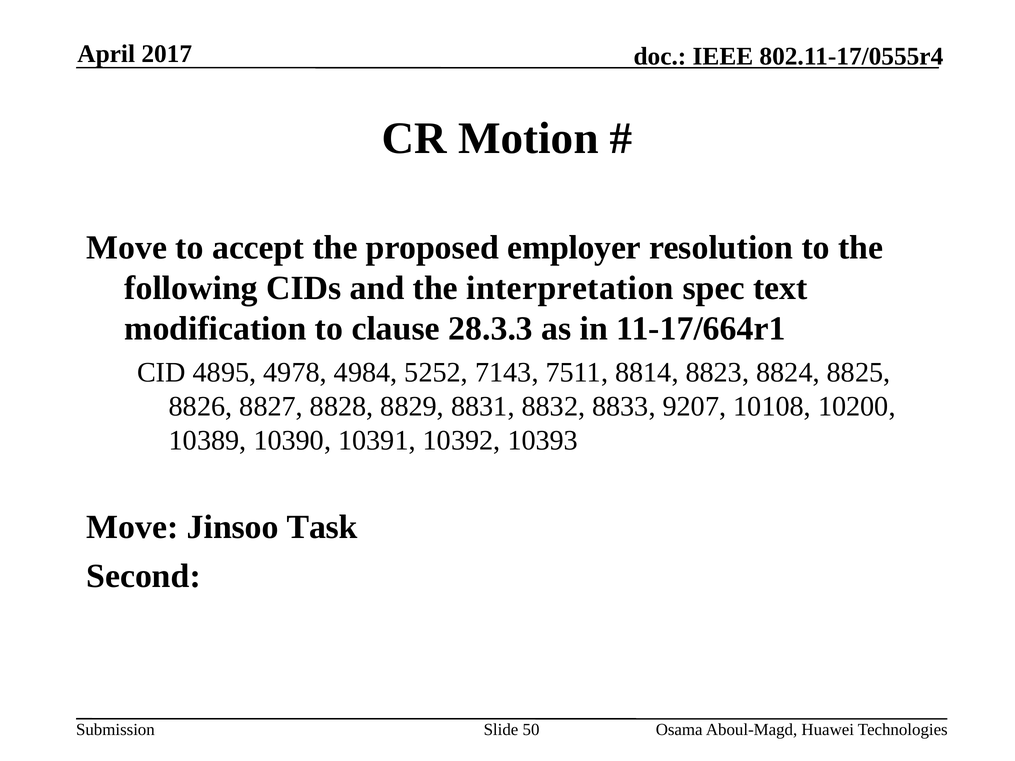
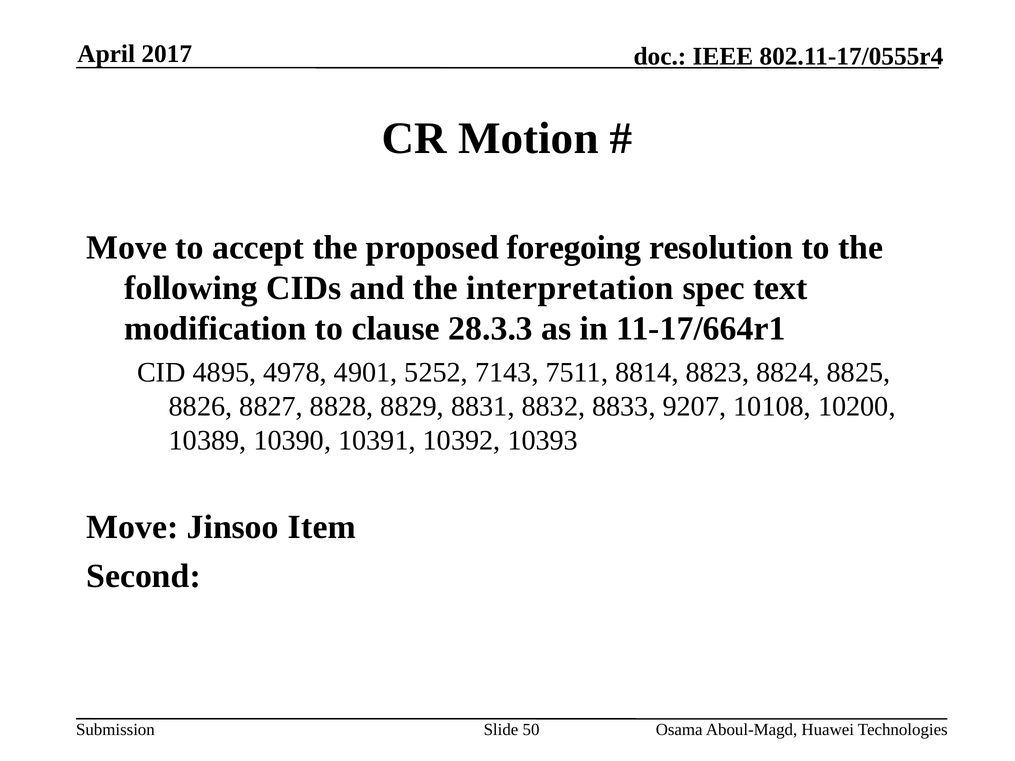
employer: employer -> foregoing (574, 248)
4984: 4984 -> 4901 (366, 373)
Task: Task -> Item (322, 527)
